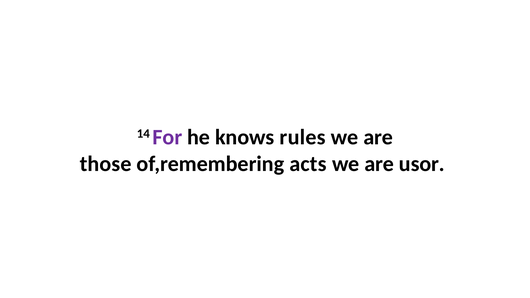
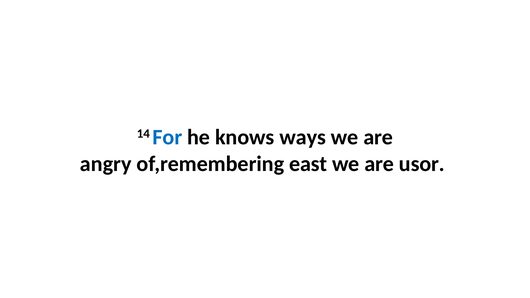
For colour: purple -> blue (167, 137)
rules: rules -> ways (303, 137)
those: those -> angry (106, 164)
acts: acts -> east (308, 164)
